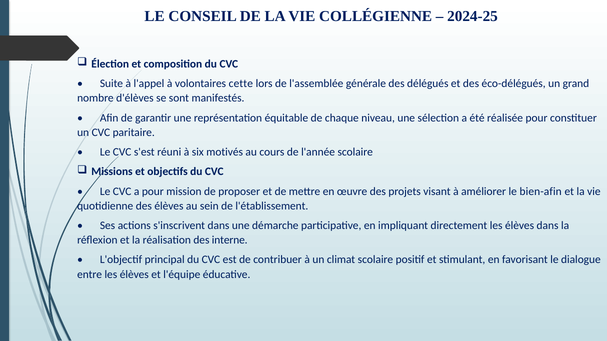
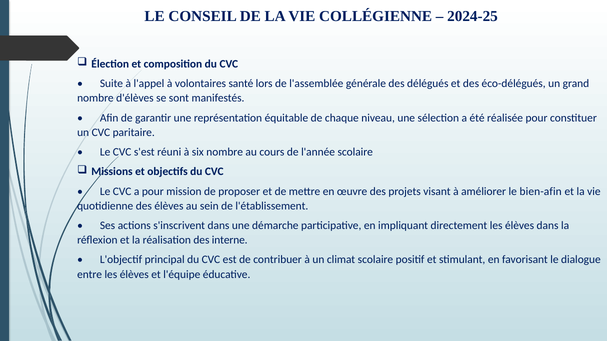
cette: cette -> santé (241, 84)
six motivés: motivés -> nombre (225, 152)
